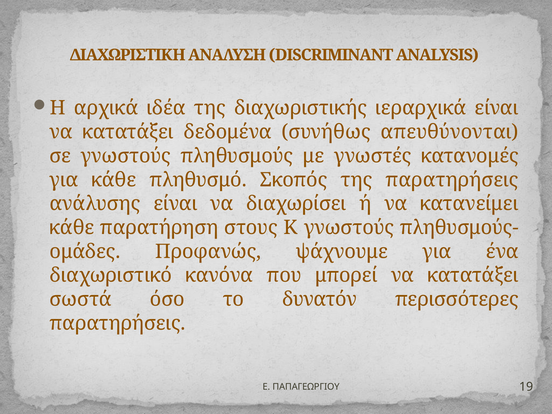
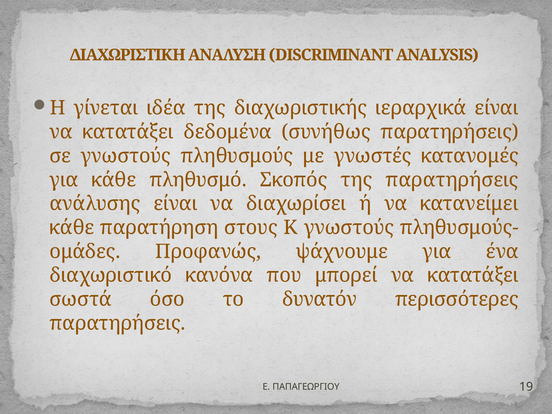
αρχικά: αρχικά -> γίνεται (106, 108)
συνήθως απευθύνονται: απευθύνονται -> παρατηρήσεις (450, 132)
